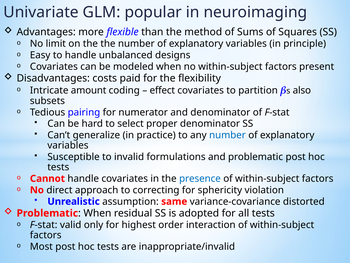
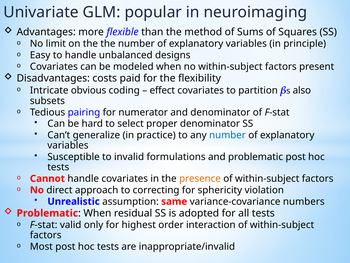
amount: amount -> obvious (89, 90)
presence colour: blue -> orange (200, 178)
distorted: distorted -> numbers (304, 201)
